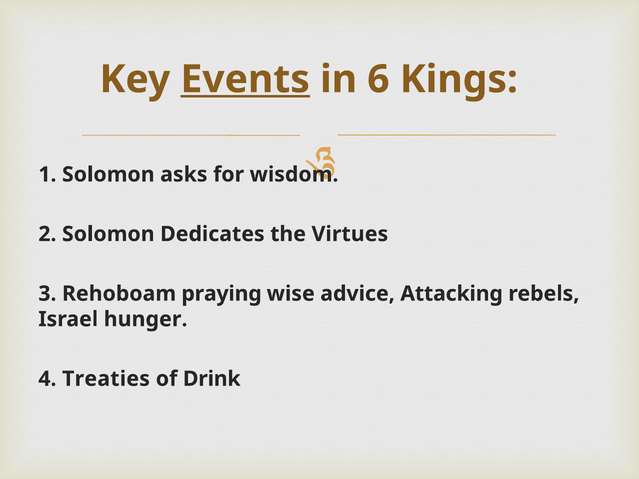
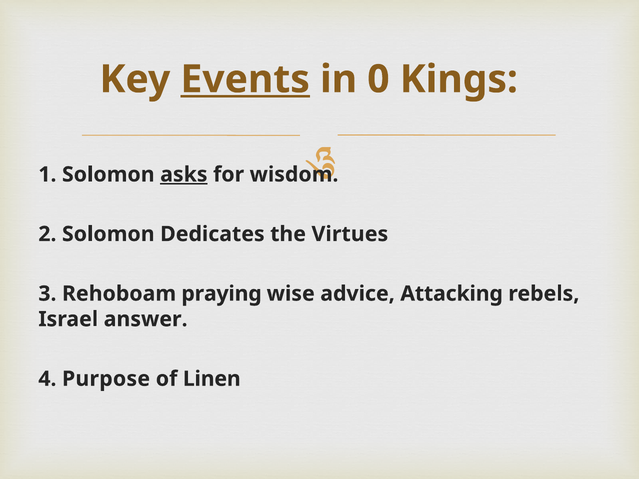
6: 6 -> 0 (378, 79)
asks underline: none -> present (184, 175)
hunger: hunger -> answer (146, 319)
Treaties: Treaties -> Purpose (106, 379)
Drink: Drink -> Linen (212, 379)
